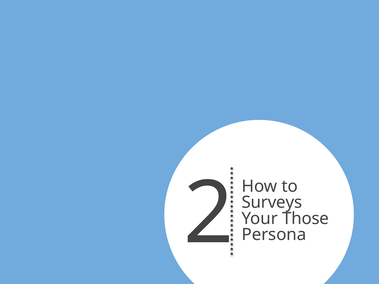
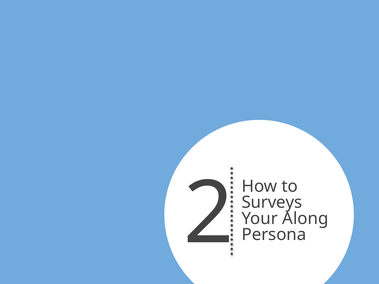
Those: Those -> Along (305, 219)
